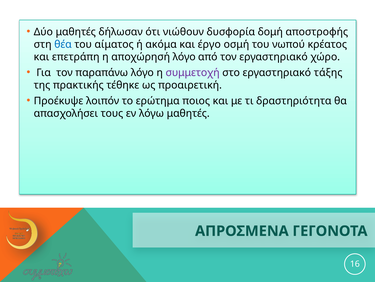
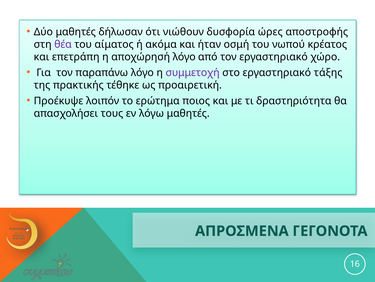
δομή: δομή -> ώρες (270, 32)
θέα colour: blue -> purple (63, 44)
έργο: έργο -> ήταν (209, 44)
